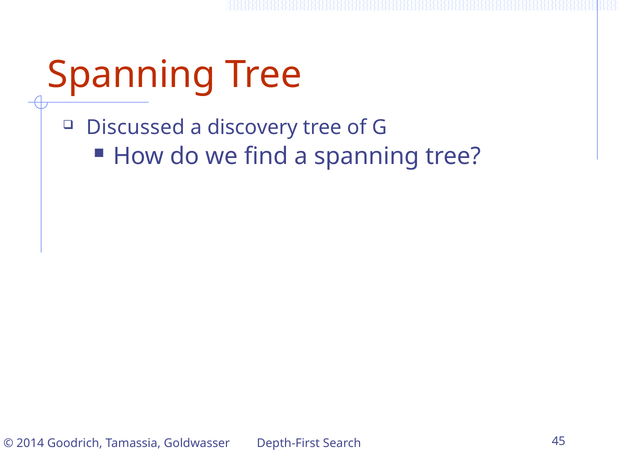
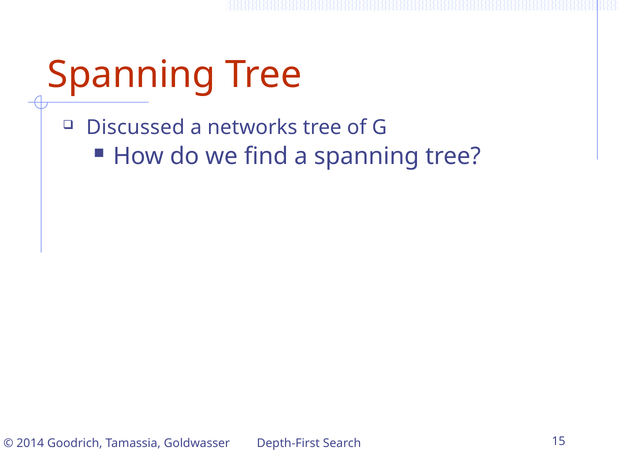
discovery: discovery -> networks (252, 127)
45: 45 -> 15 (559, 442)
